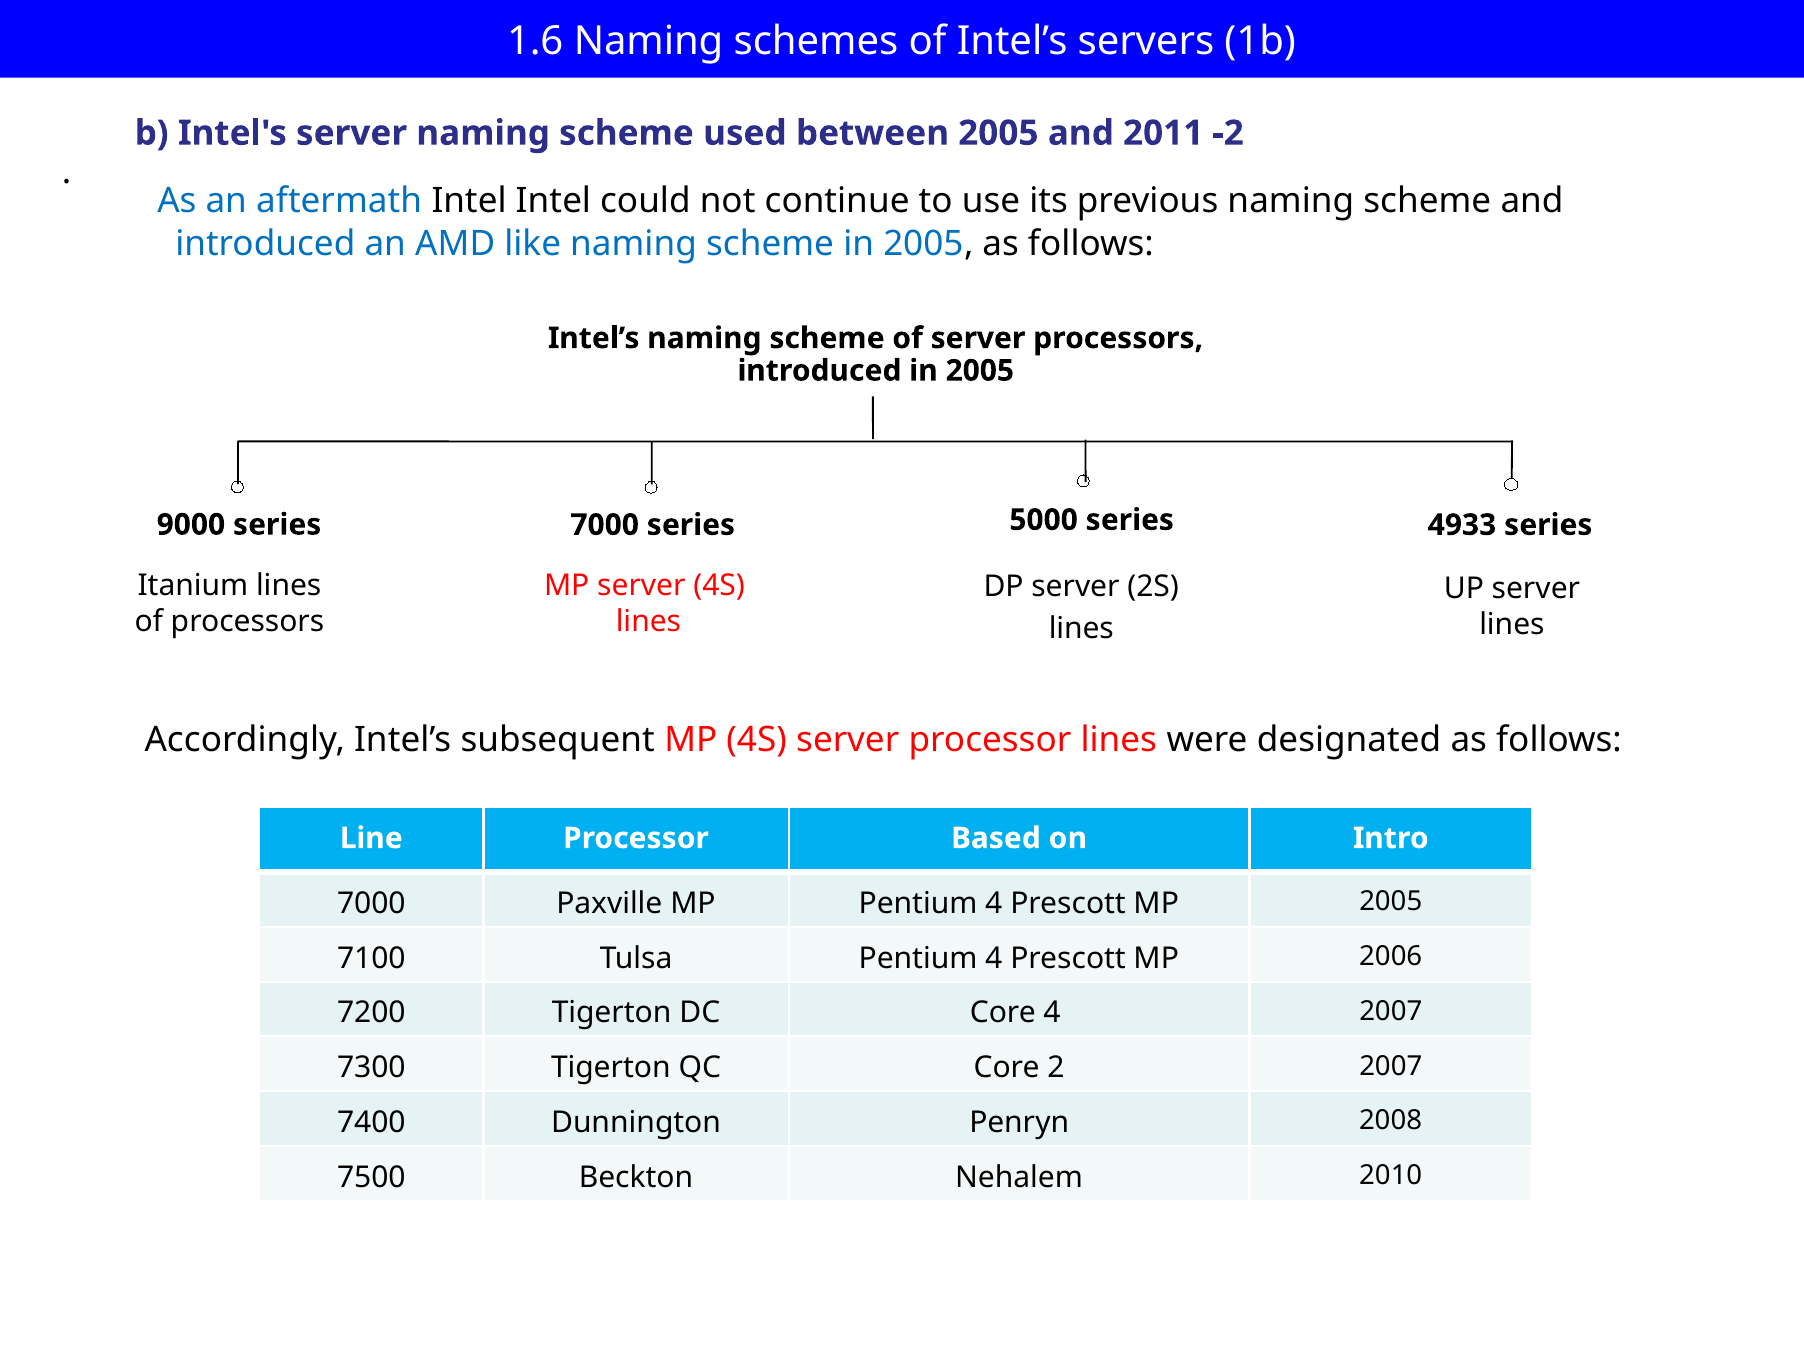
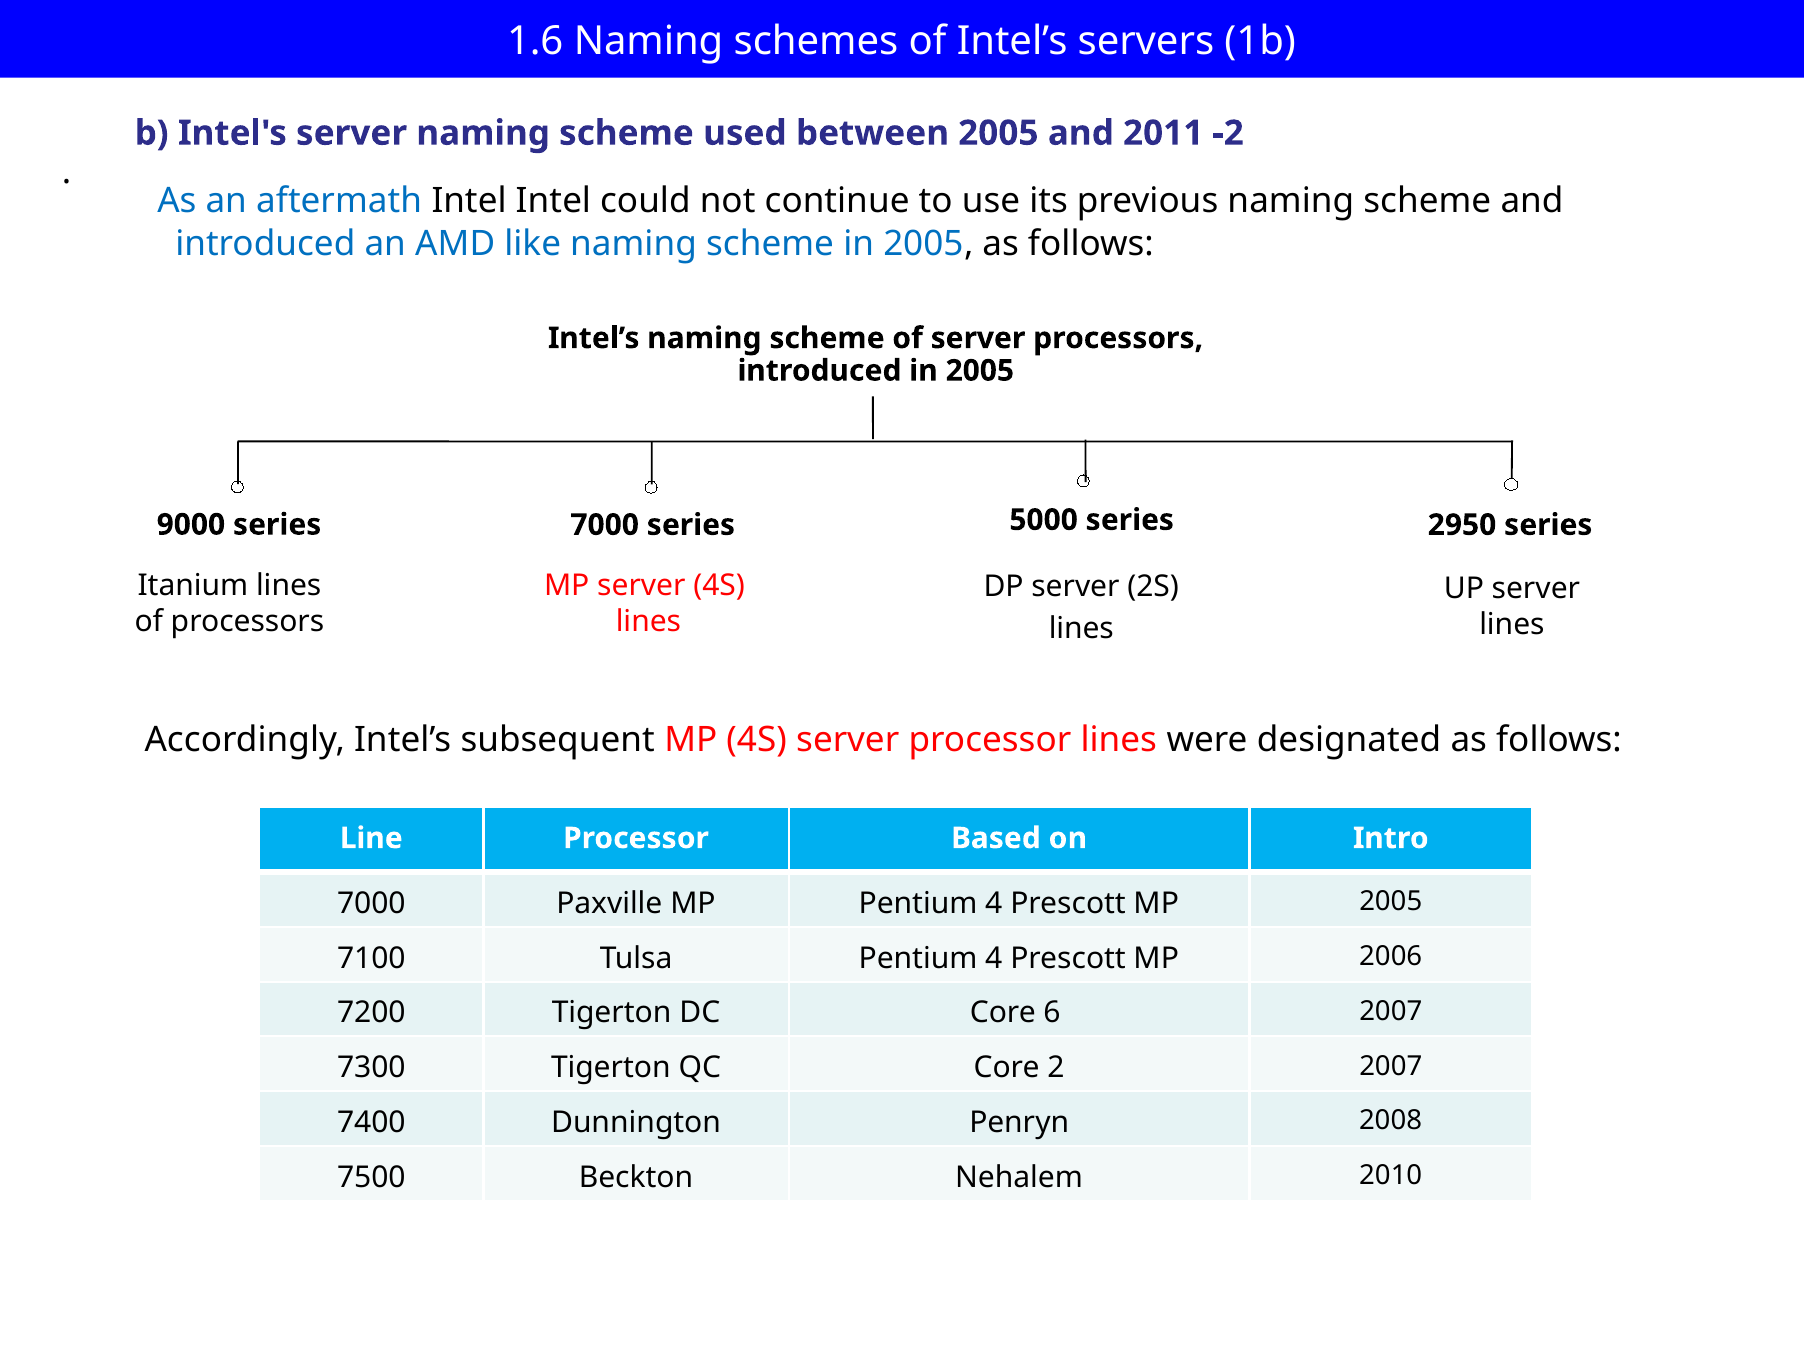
4933: 4933 -> 2950 (1462, 525)
Core 4: 4 -> 6 (1052, 1013)
